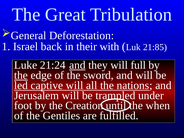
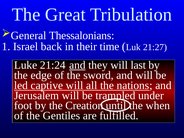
Deforestation: Deforestation -> Thessalonians (82, 35)
with: with -> time (110, 47)
21:85: 21:85 -> 21:27 (155, 47)
full: full -> last (138, 65)
the underline: present -> none (21, 75)
